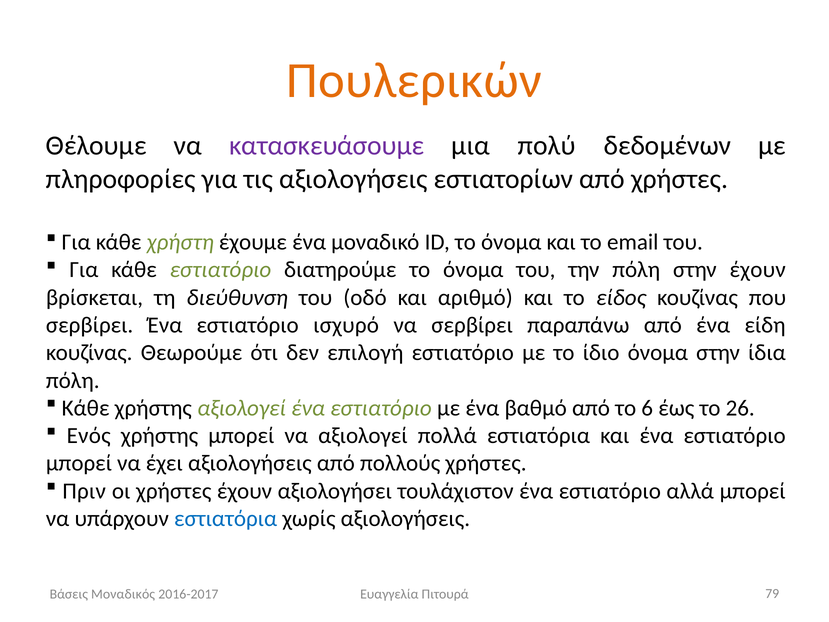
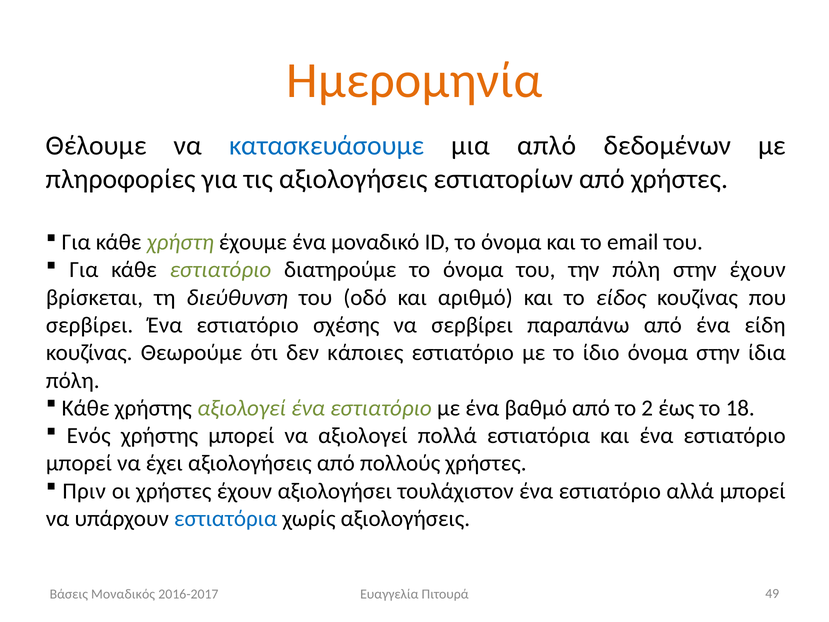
Πουλερικών: Πουλερικών -> Ημερομηνία (414, 80)
κατασκευάσουμε colour: purple -> blue (327, 146)
πολύ: πολύ -> απλό (547, 146)
ισχυρό: ισχυρό -> σχέσης (346, 325)
επιλογή: επιλογή -> κάποιες (365, 353)
6: 6 -> 2 (647, 408)
26: 26 -> 18 (740, 408)
79: 79 -> 49 (772, 594)
